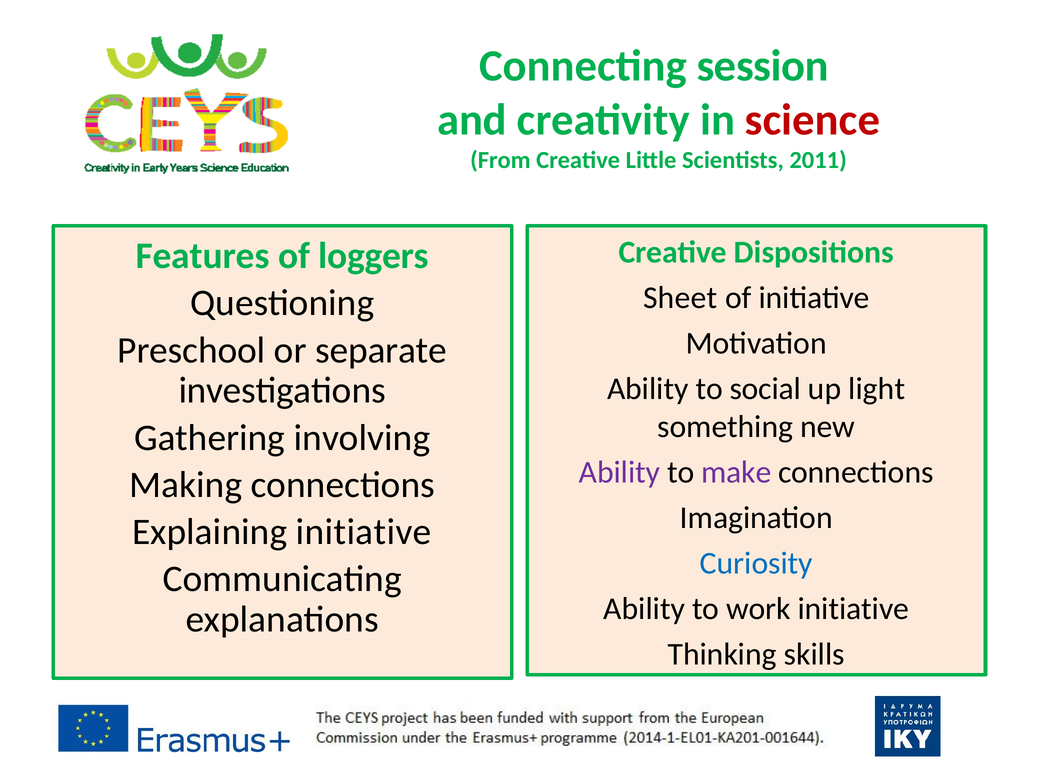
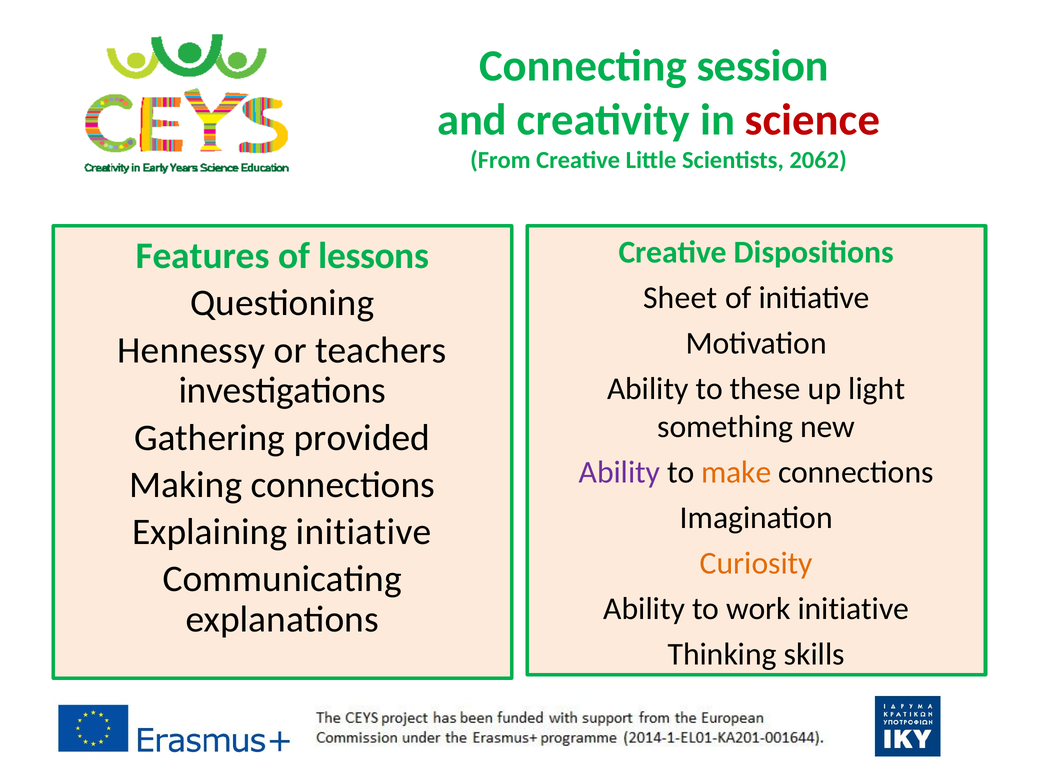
2011: 2011 -> 2062 (818, 160)
loggers: loggers -> lessons (374, 256)
Preschool: Preschool -> Hennessy (191, 350)
separate: separate -> teachers (381, 350)
social: social -> these (765, 389)
involving: involving -> provided (362, 438)
make colour: purple -> orange (736, 472)
Curiosity colour: blue -> orange (756, 563)
